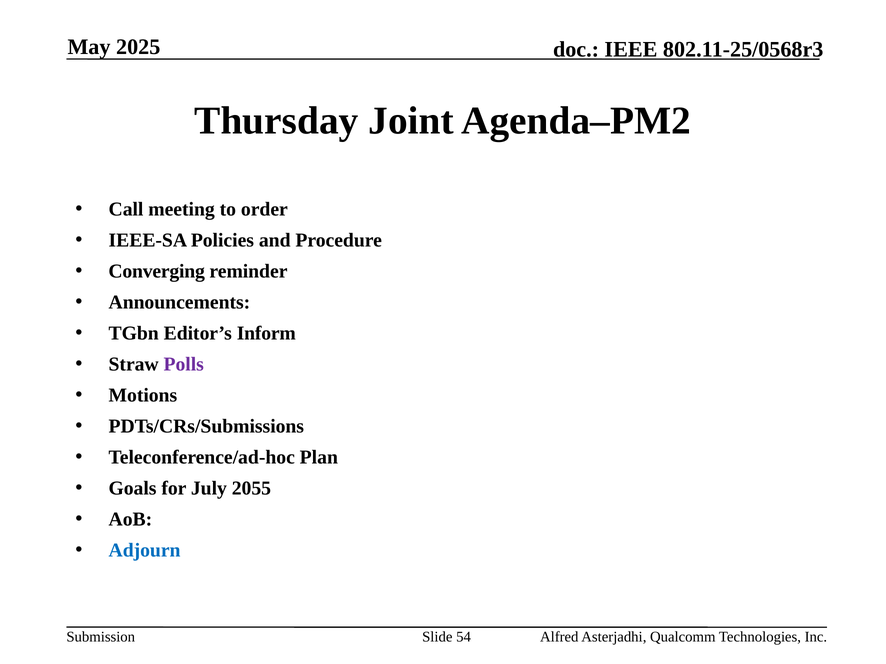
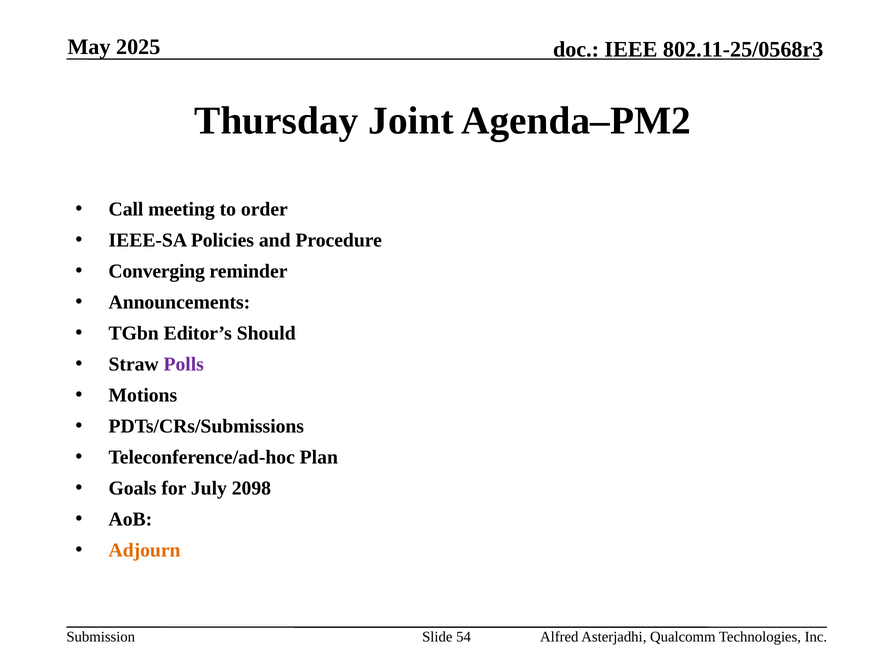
Inform: Inform -> Should (266, 334)
2055: 2055 -> 2098 (251, 489)
Adjourn colour: blue -> orange (145, 551)
